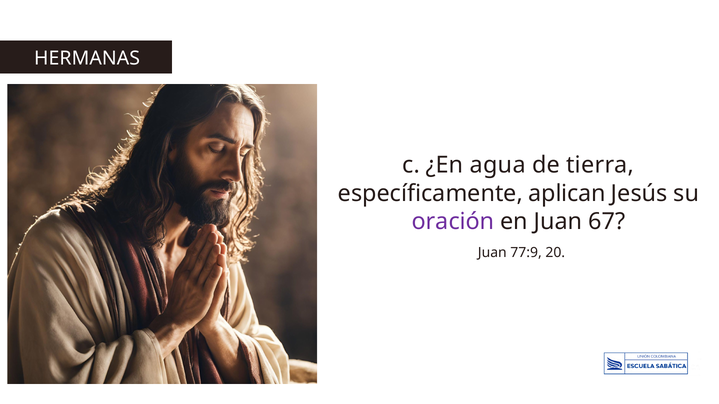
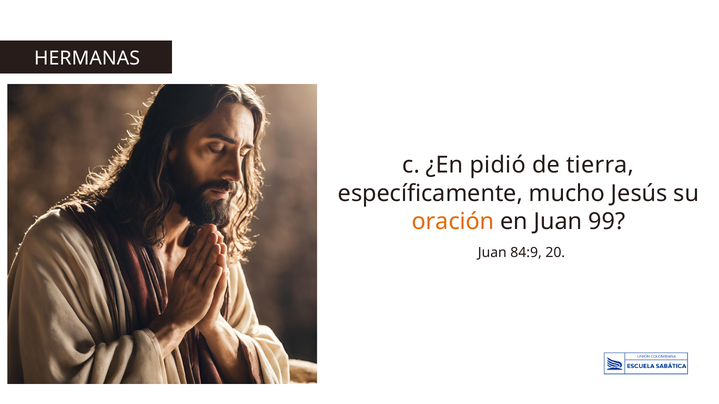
agua: agua -> pidió (498, 165)
aplican: aplican -> mucho (567, 193)
oración colour: purple -> orange (453, 222)
67: 67 -> 99 (607, 222)
77:9: 77:9 -> 84:9 (526, 253)
